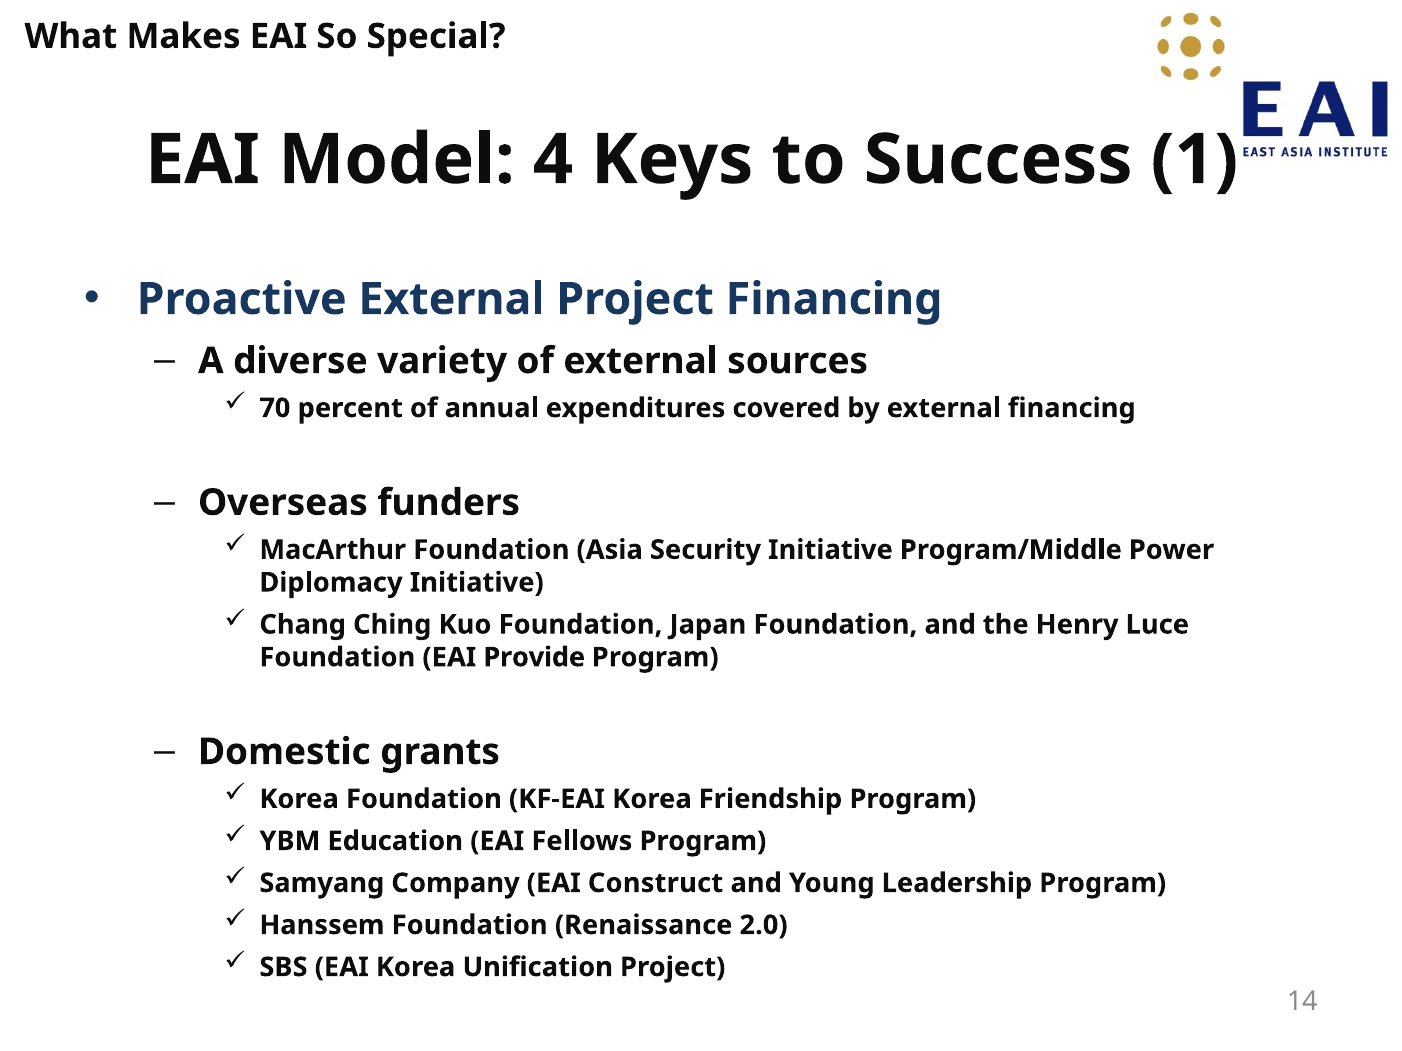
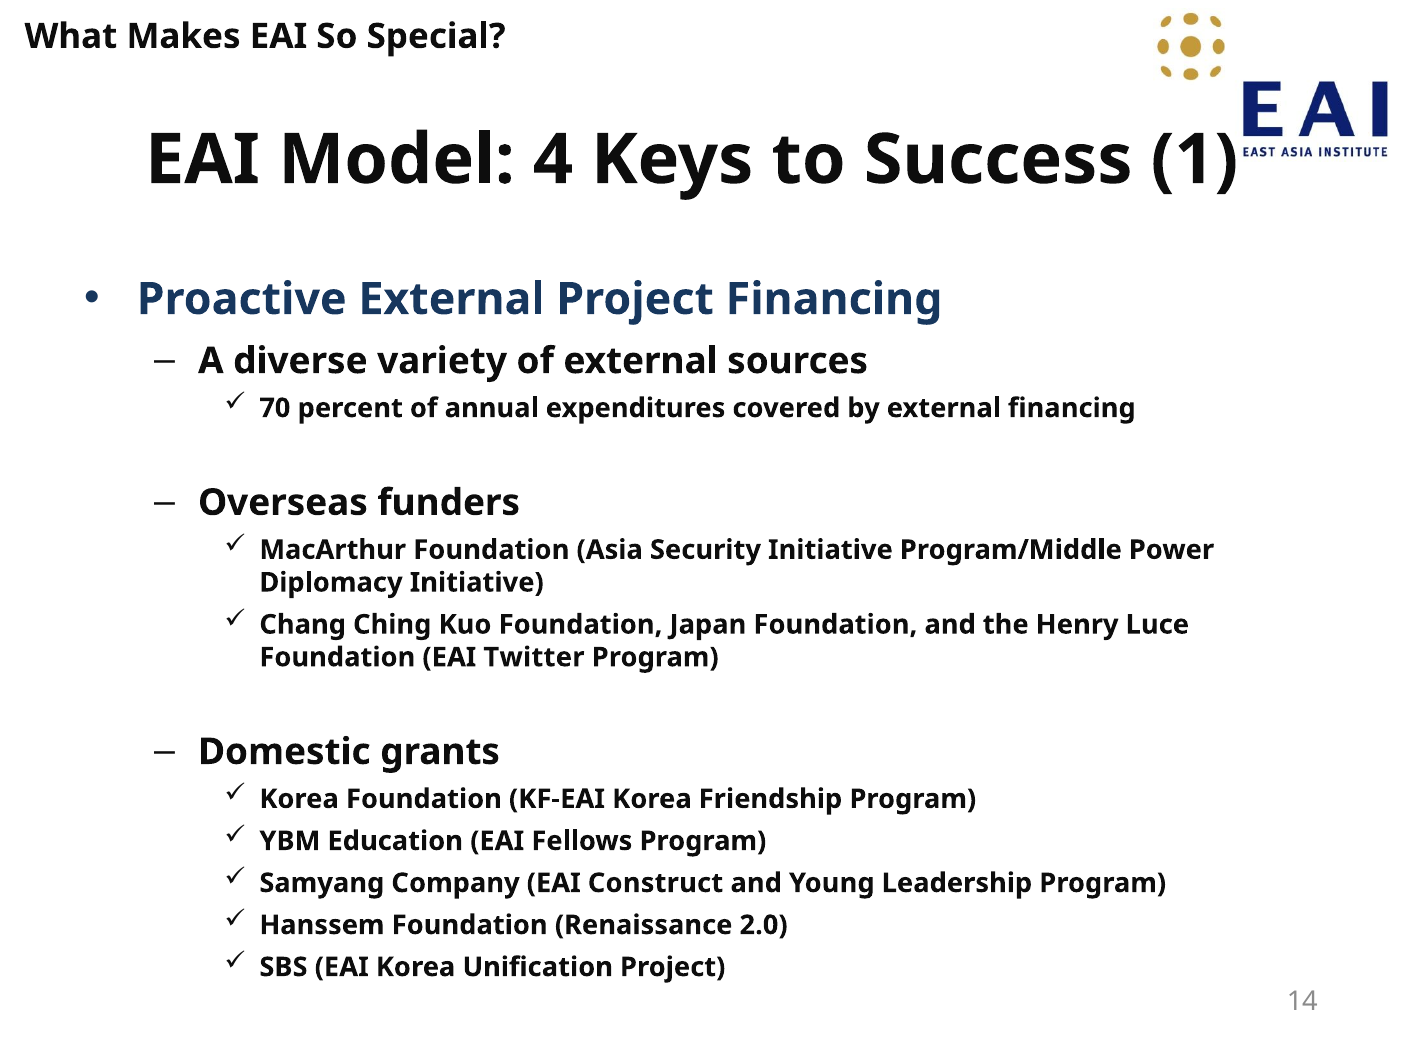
Provide: Provide -> Twitter (534, 658)
